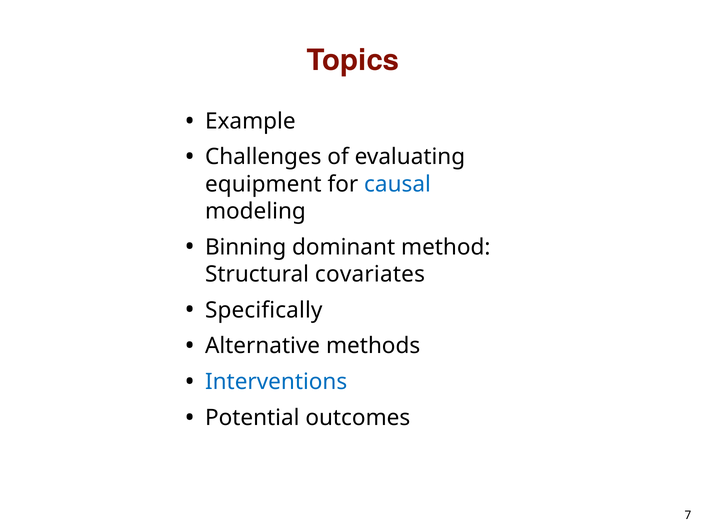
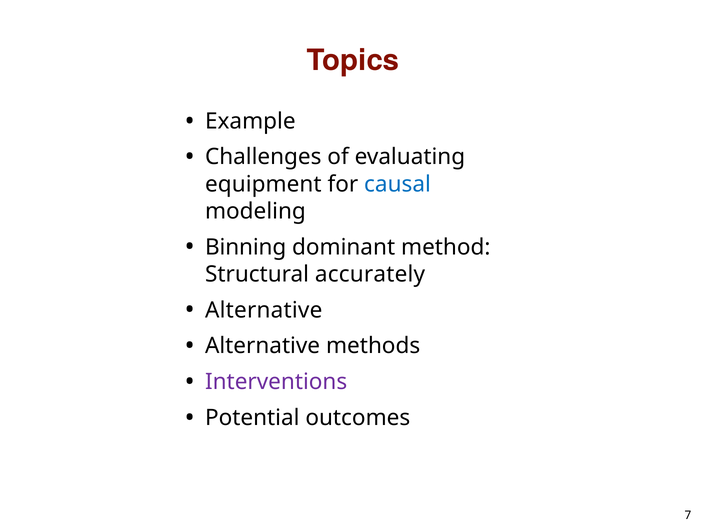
covariates: covariates -> accurately (370, 274)
Specifically: Specifically -> Alternative (264, 310)
Interventions colour: blue -> purple (276, 382)
